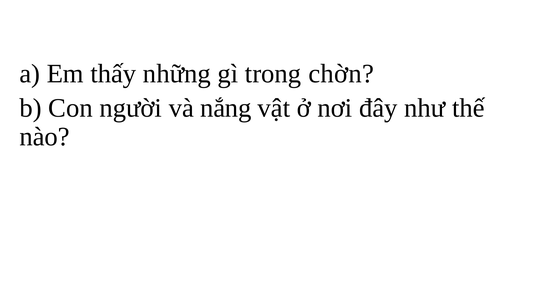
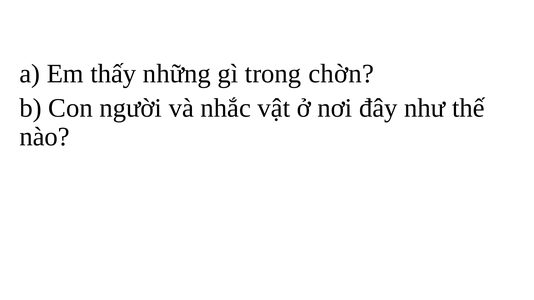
nắng: nắng -> nhắc (226, 108)
